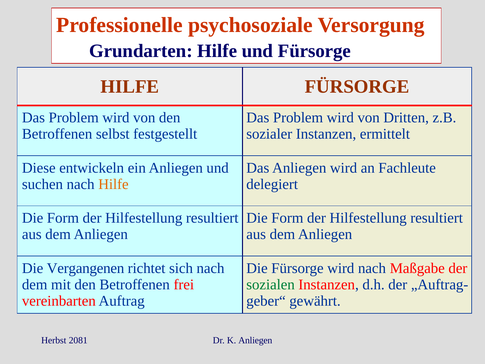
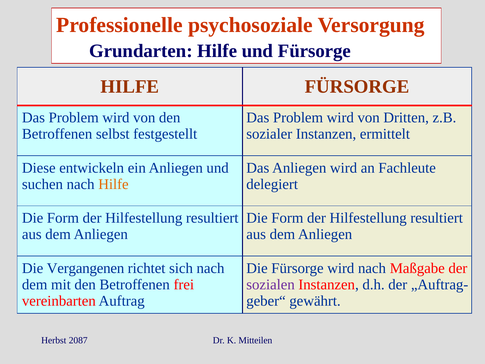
sozialen colour: green -> purple (271, 284)
2081: 2081 -> 2087 (78, 340)
K Anliegen: Anliegen -> Mitteilen (255, 340)
